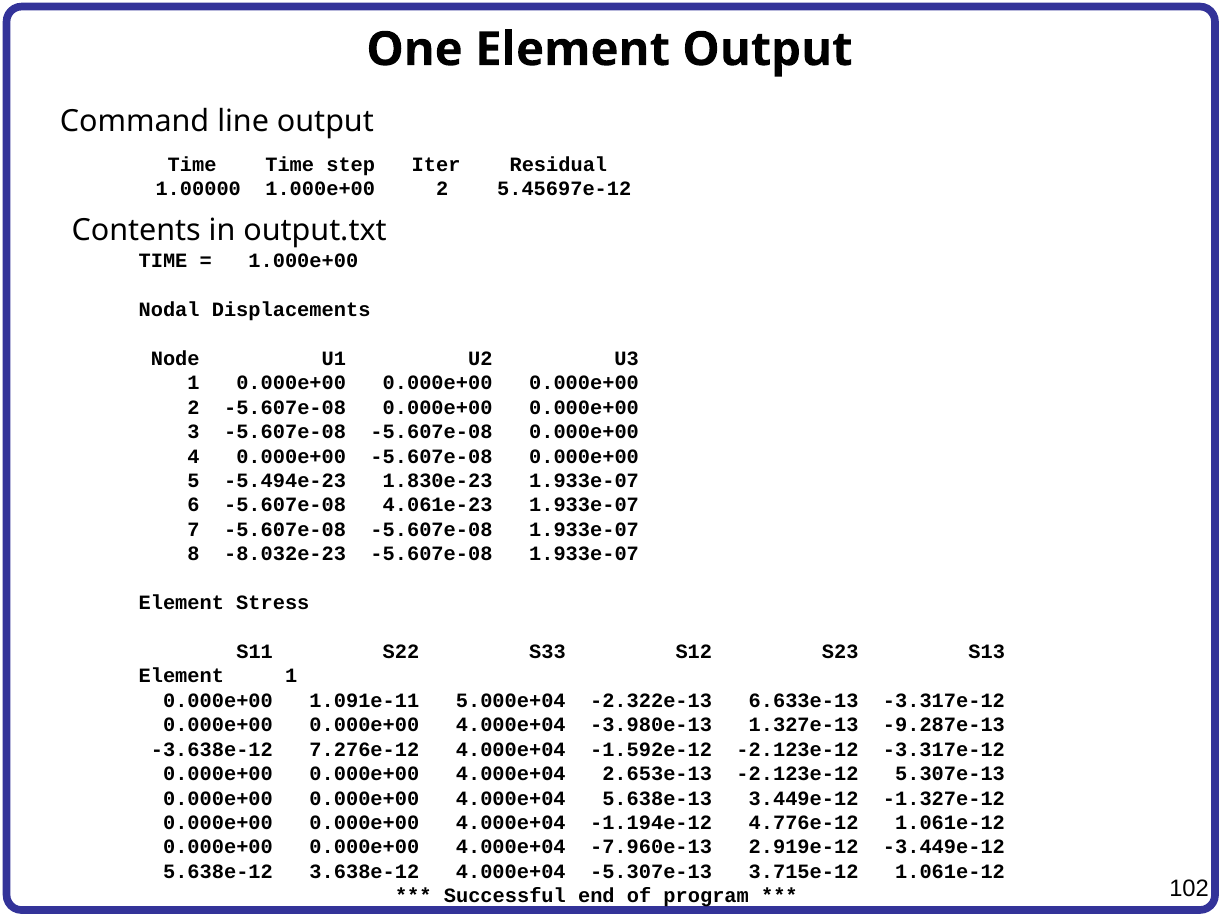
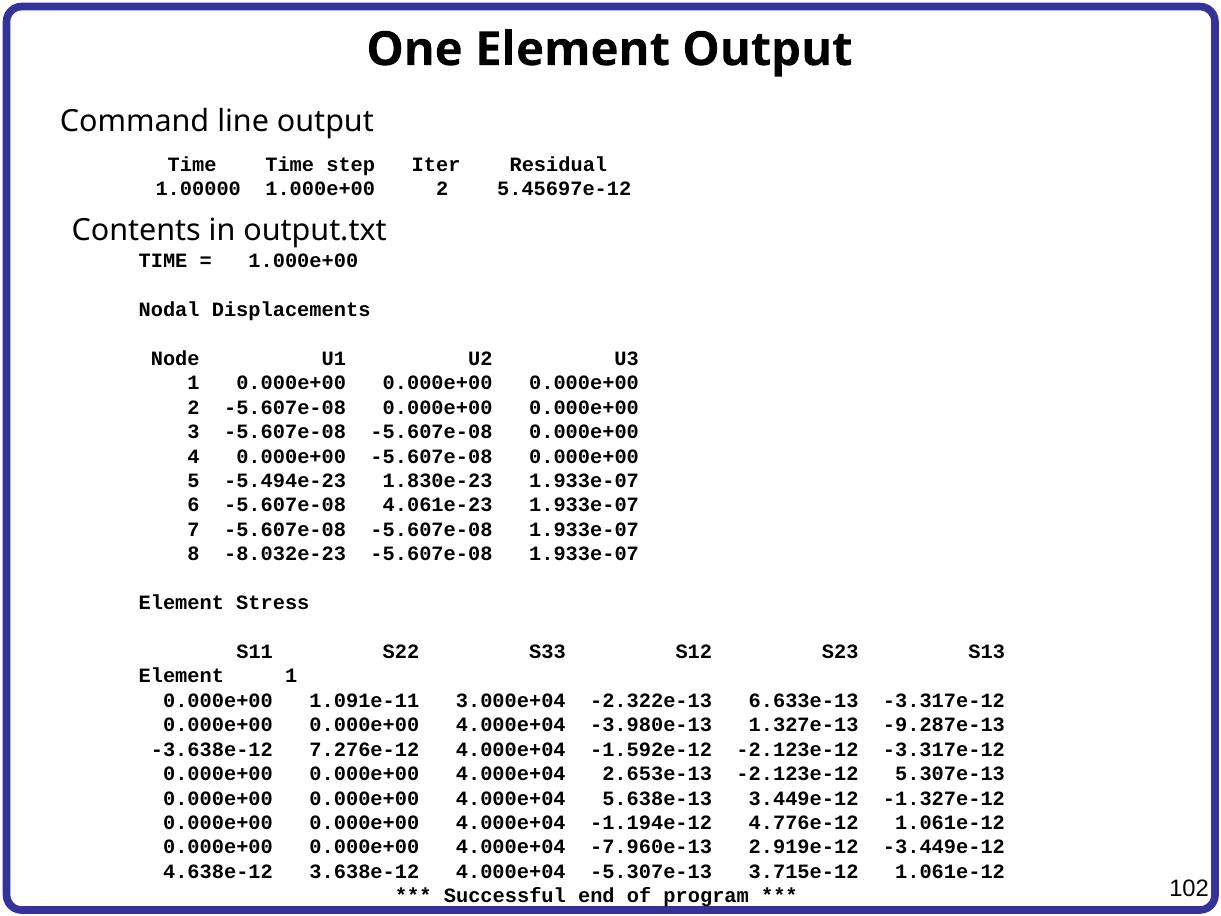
5.000e+04: 5.000e+04 -> 3.000e+04 (511, 700)
5.638e-12: 5.638e-12 -> 4.638e-12 (218, 871)
